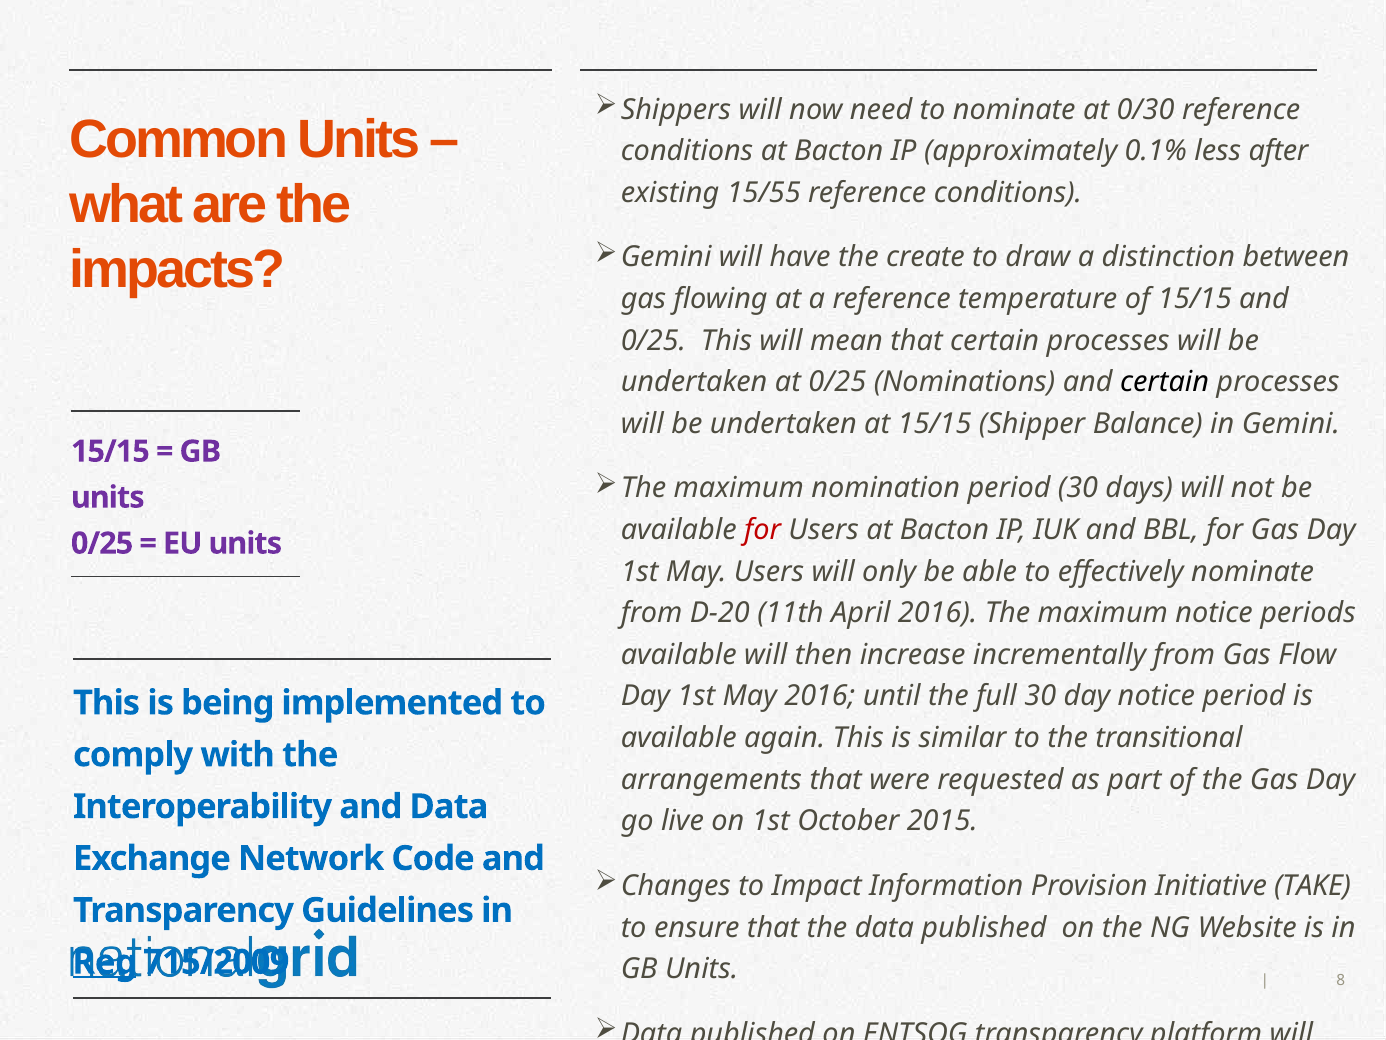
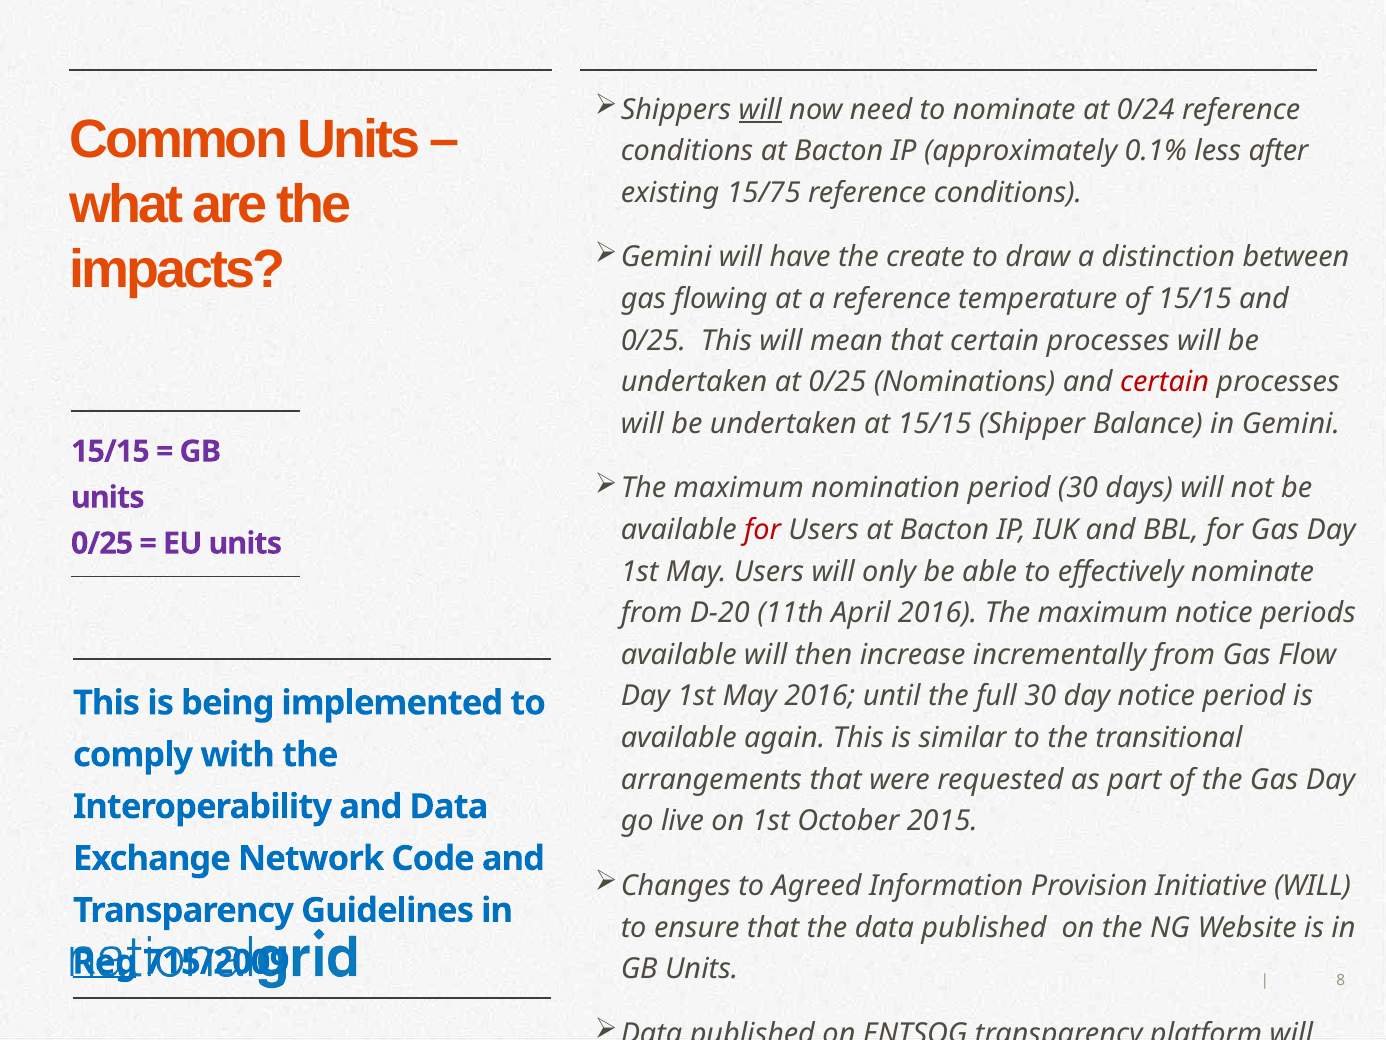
will underline: none -> present (760, 109)
0/30: 0/30 -> 0/24 (1146, 109)
15/55: 15/55 -> 15/75 (764, 193)
certain colour: black -> red (1165, 382)
Impact: Impact -> Agreed (817, 886)
Initiative TAKE: TAKE -> WILL (1313, 886)
